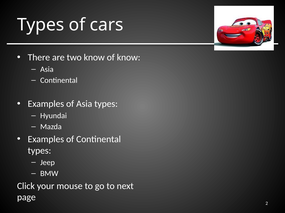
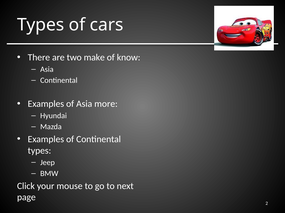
two know: know -> make (94, 58)
Asia types: types -> more (106, 104)
